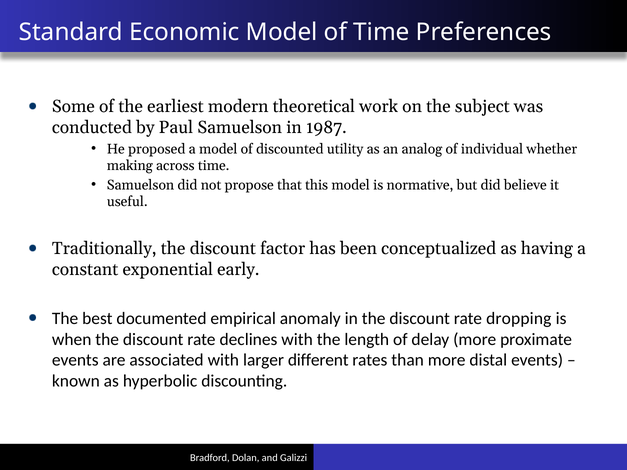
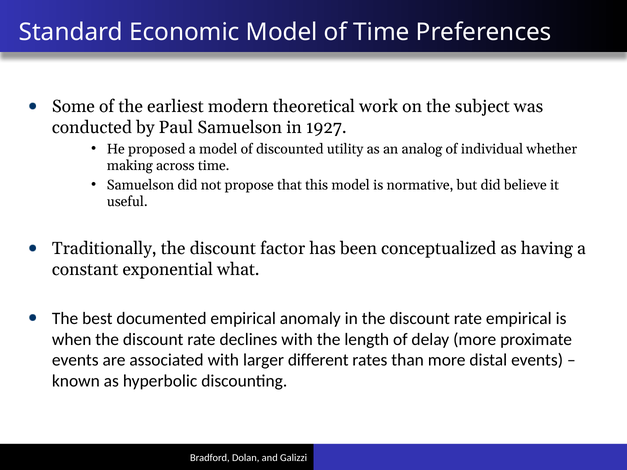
1987: 1987 -> 1927 (326, 128)
early: early -> what (238, 270)
rate dropping: dropping -> empirical (519, 319)
